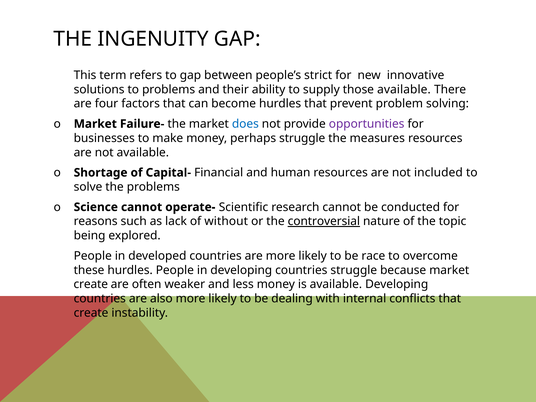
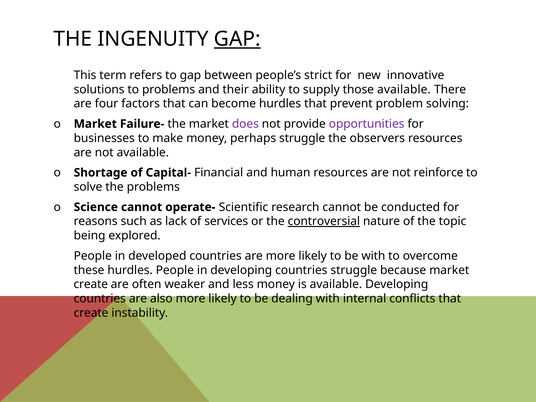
GAP underline: none -> present (237, 39)
does colour: blue -> purple (245, 124)
measures: measures -> observers (377, 138)
included: included -> reinforce (439, 173)
without: without -> services (226, 221)
be race: race -> with (373, 256)
